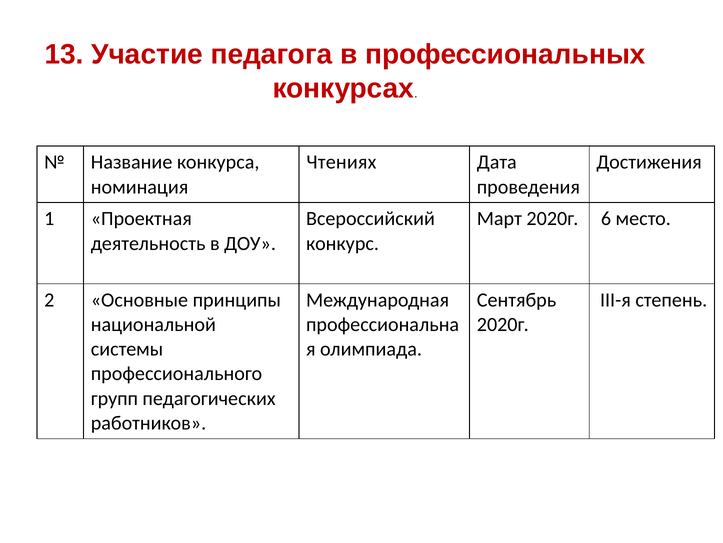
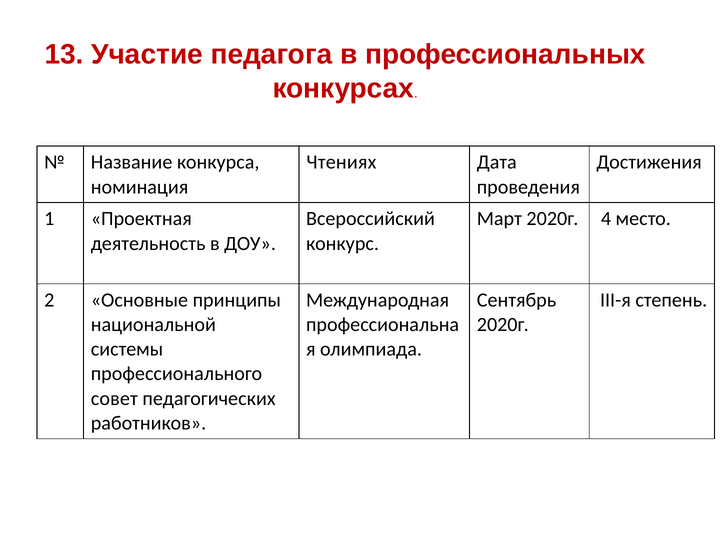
6: 6 -> 4 (606, 218)
групп: групп -> совет (114, 398)
